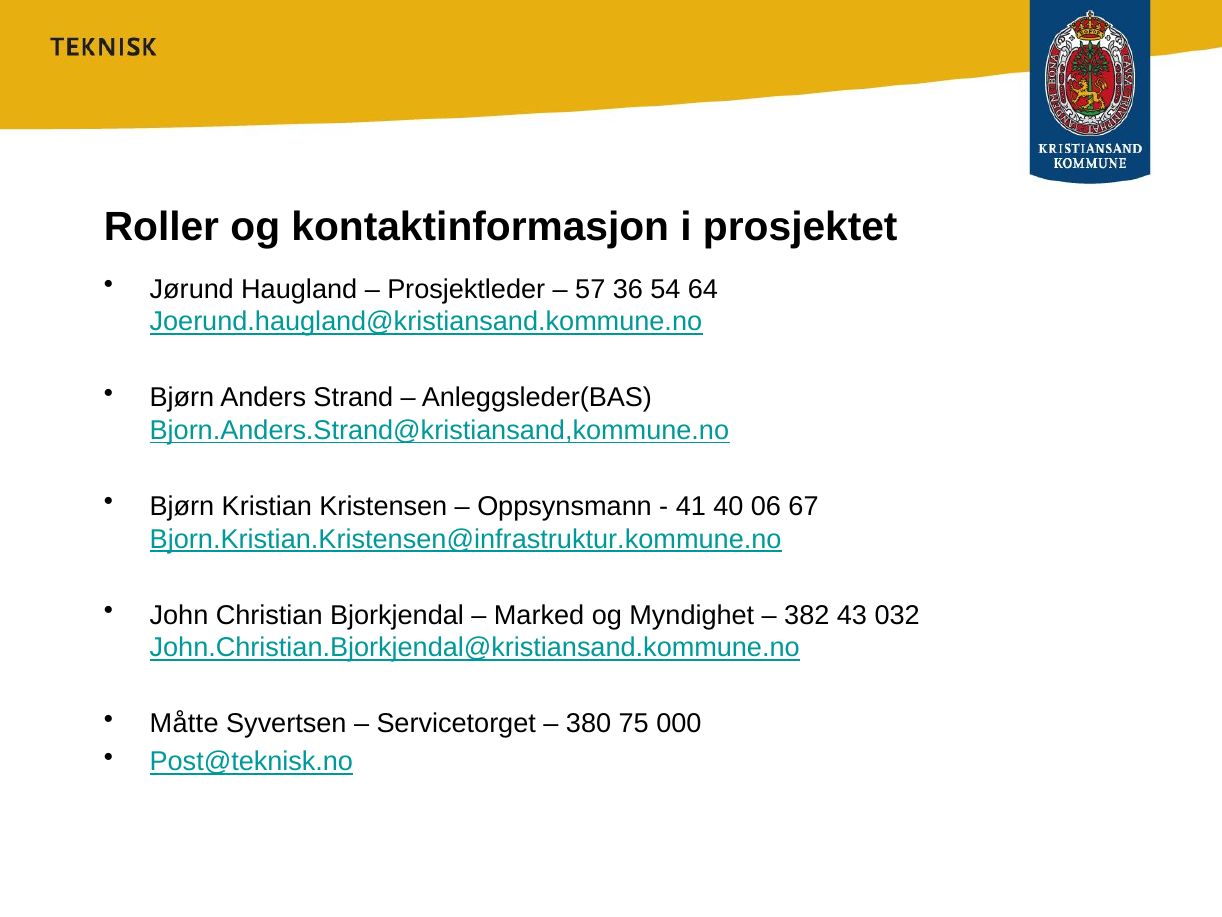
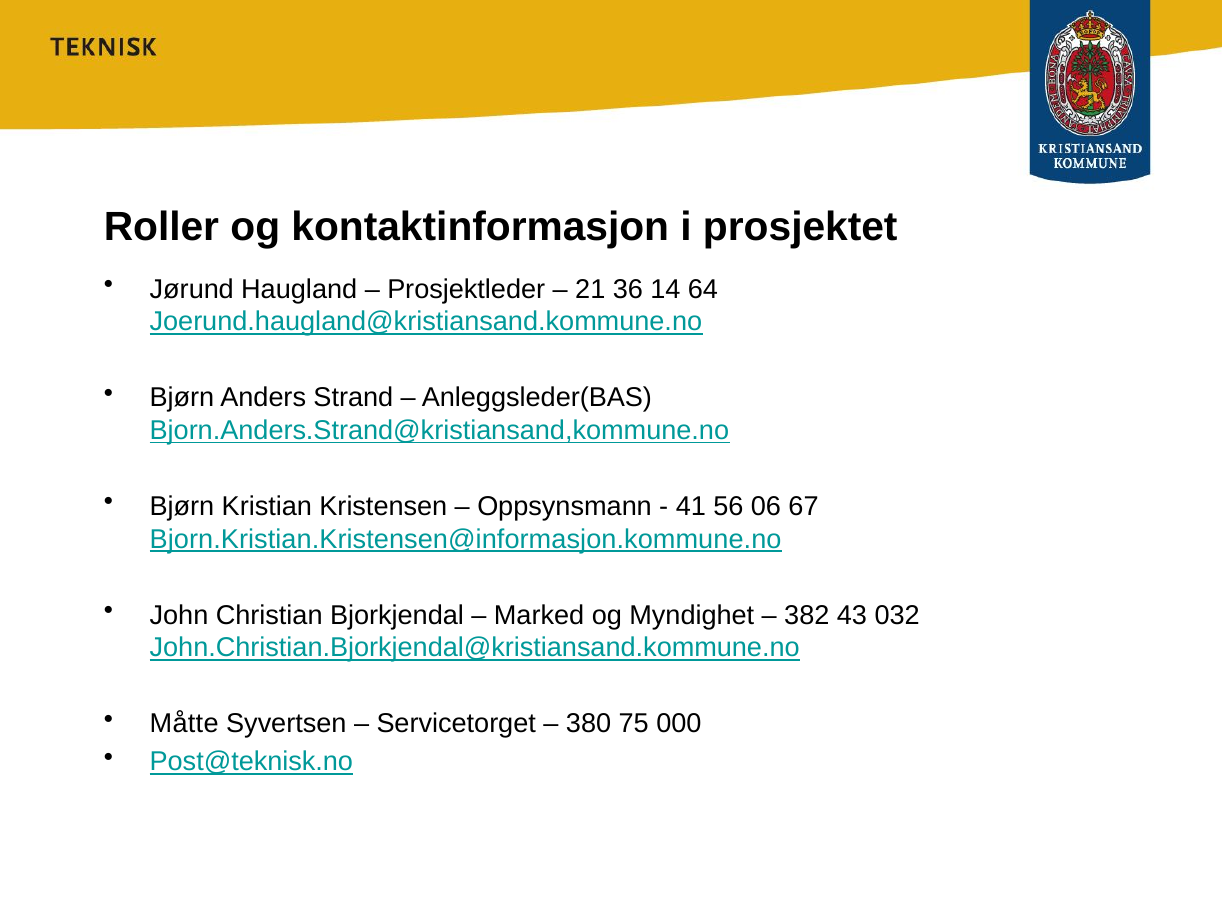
57: 57 -> 21 (590, 289)
54: 54 -> 14 (665, 289)
40: 40 -> 56 (728, 506)
Bjorn.Kristian.Kristensen@infrastruktur.kommune.no: Bjorn.Kristian.Kristensen@infrastruktur.kommune.no -> Bjorn.Kristian.Kristensen@informasjon.kommune.no (466, 539)
